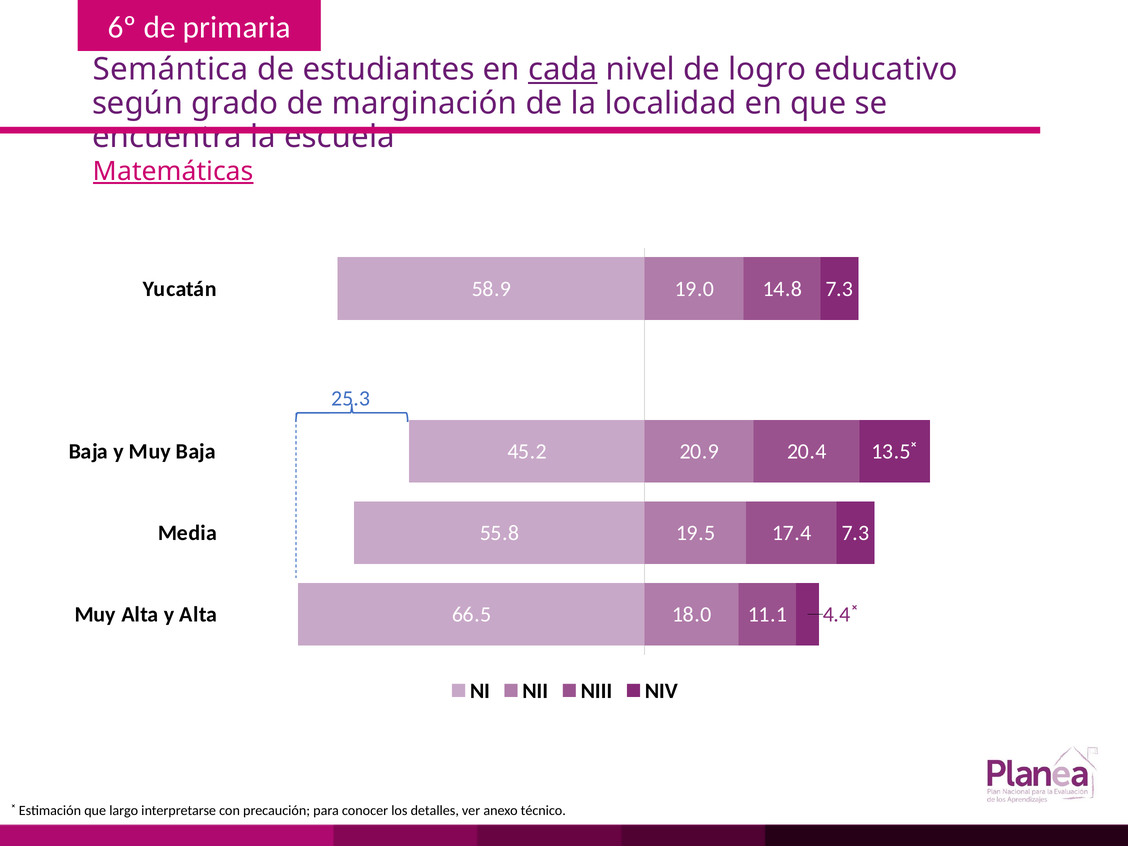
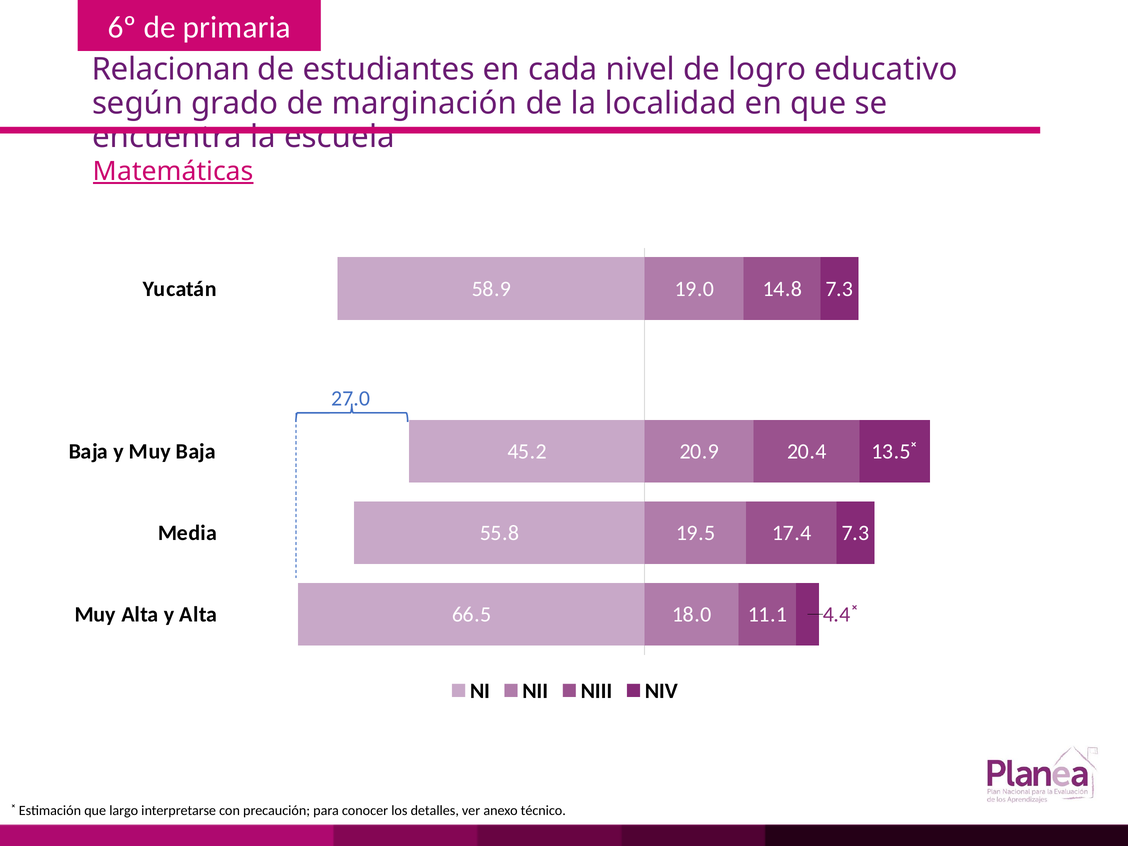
Semántica: Semántica -> Relacionan (171, 69)
cada underline: present -> none (563, 69)
25.3: 25.3 -> 27.0 (351, 399)
